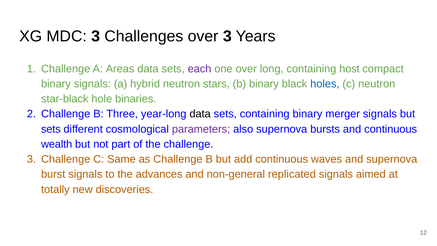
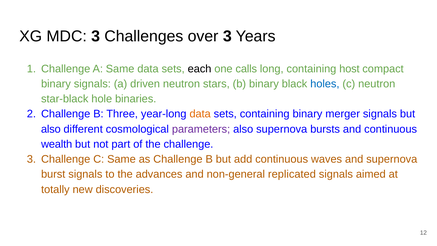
A Areas: Areas -> Same (120, 69)
each colour: purple -> black (200, 69)
one over: over -> calls (246, 69)
hybrid: hybrid -> driven (145, 84)
data colour: black -> orange (200, 114)
sets: sets -> also (51, 129)
